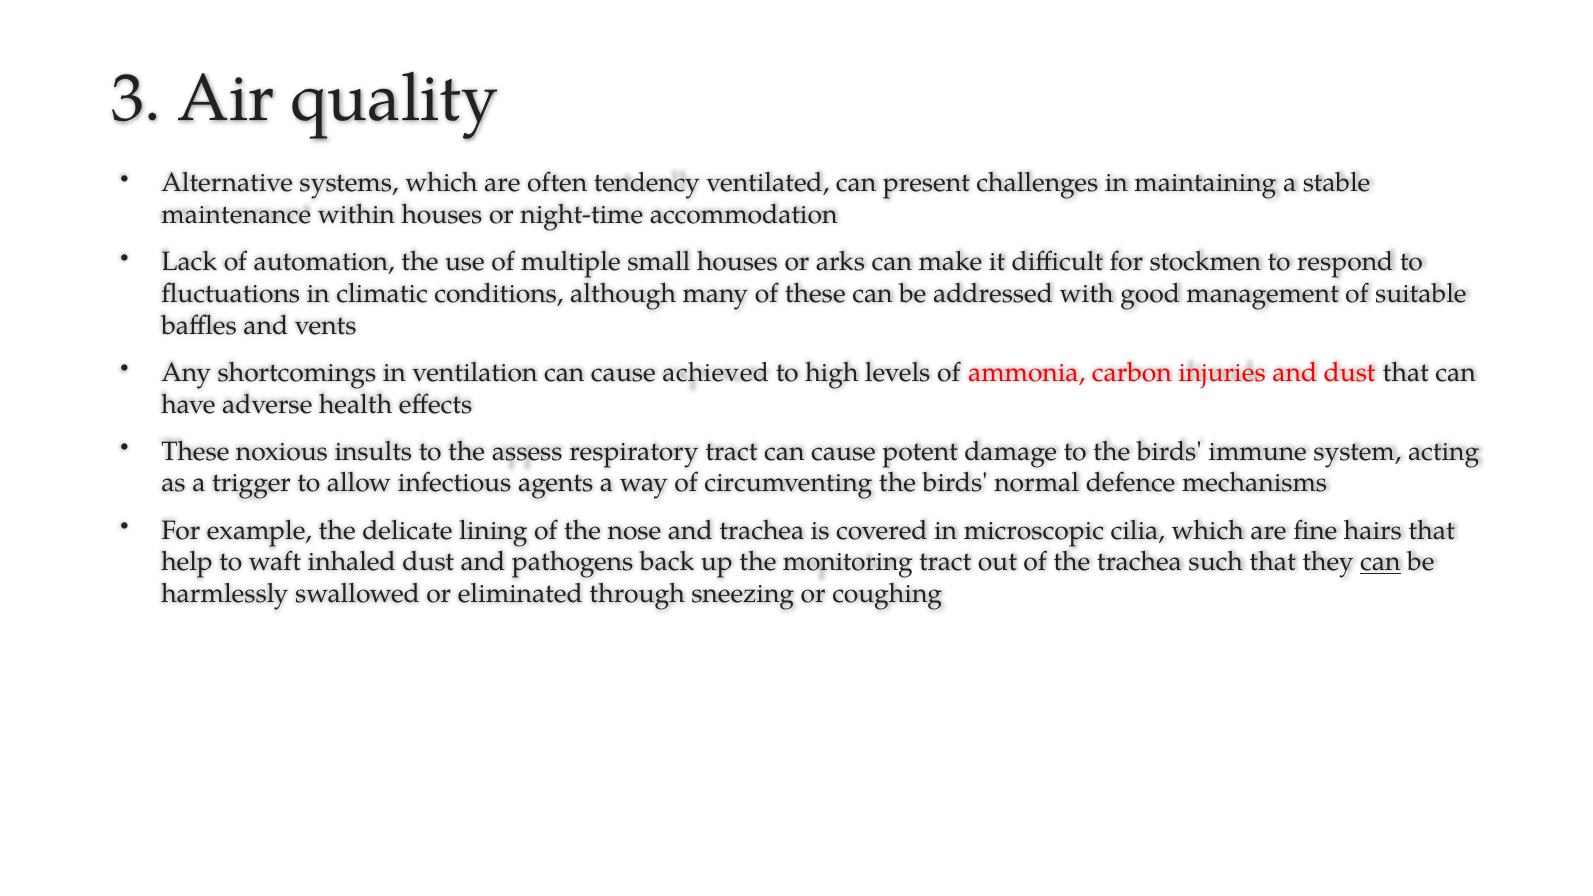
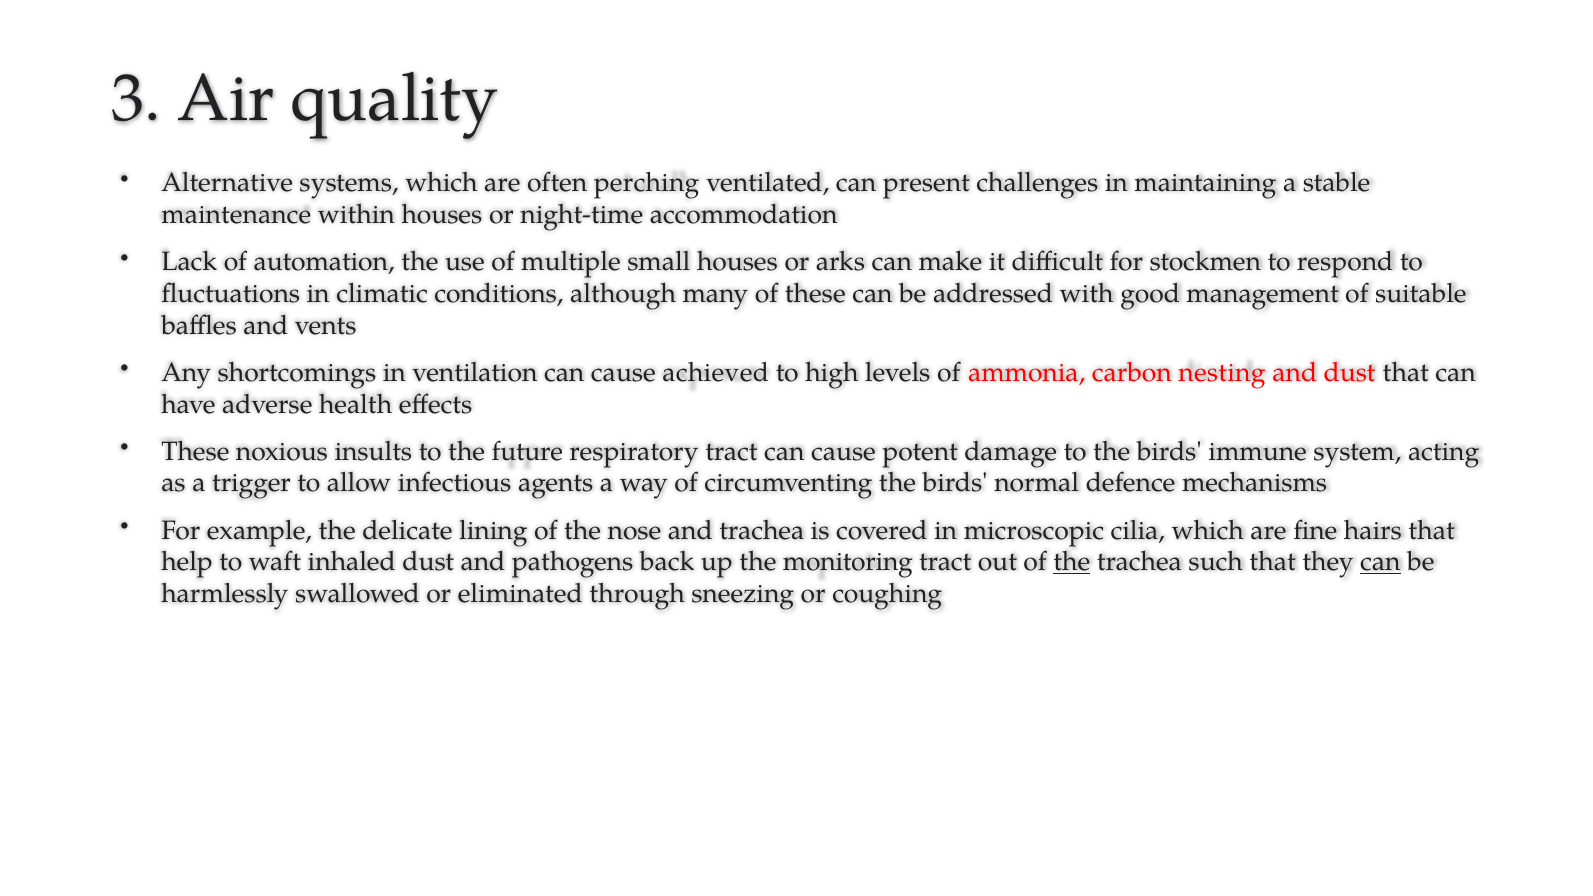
tendency: tendency -> perching (647, 183)
injuries: injuries -> nesting (1222, 372)
assess: assess -> future (527, 451)
the underline: none -> present (1072, 562)
